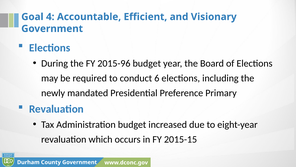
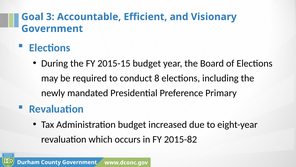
4: 4 -> 3 (50, 17)
2015-96: 2015-96 -> 2015-15 (114, 63)
6: 6 -> 8 (157, 78)
2015-15: 2015-15 -> 2015-82 (181, 139)
